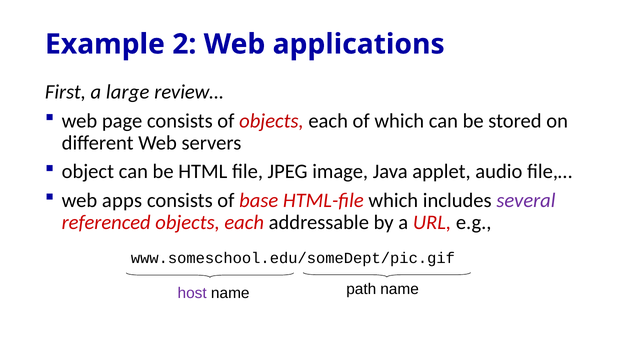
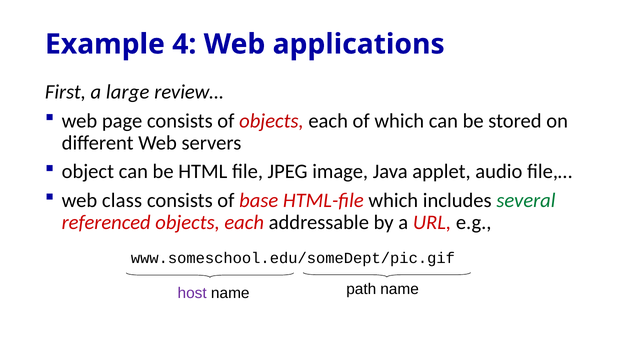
2: 2 -> 4 (184, 44)
apps: apps -> class (122, 200)
several colour: purple -> green (526, 200)
